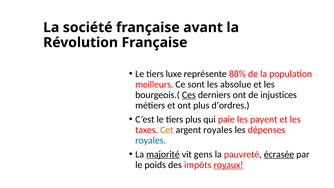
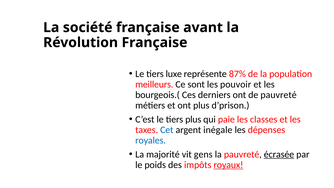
88%: 88% -> 87% (237, 74)
absolue: absolue -> pouvoir (236, 84)
Ces underline: present -> none (189, 95)
de injustices: injustices -> pauvreté (279, 95)
d’ordres: d’ordres -> d’prison (230, 105)
payent: payent -> classes (264, 119)
Cet colour: orange -> blue (167, 130)
argent royales: royales -> inégale (218, 130)
majorité underline: present -> none (163, 154)
